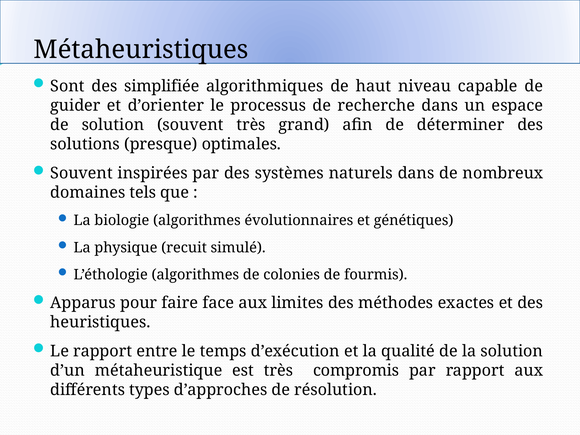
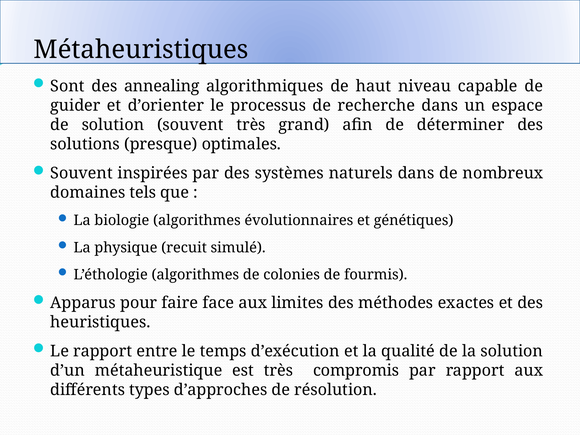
simplifiée: simplifiée -> annealing (162, 86)
